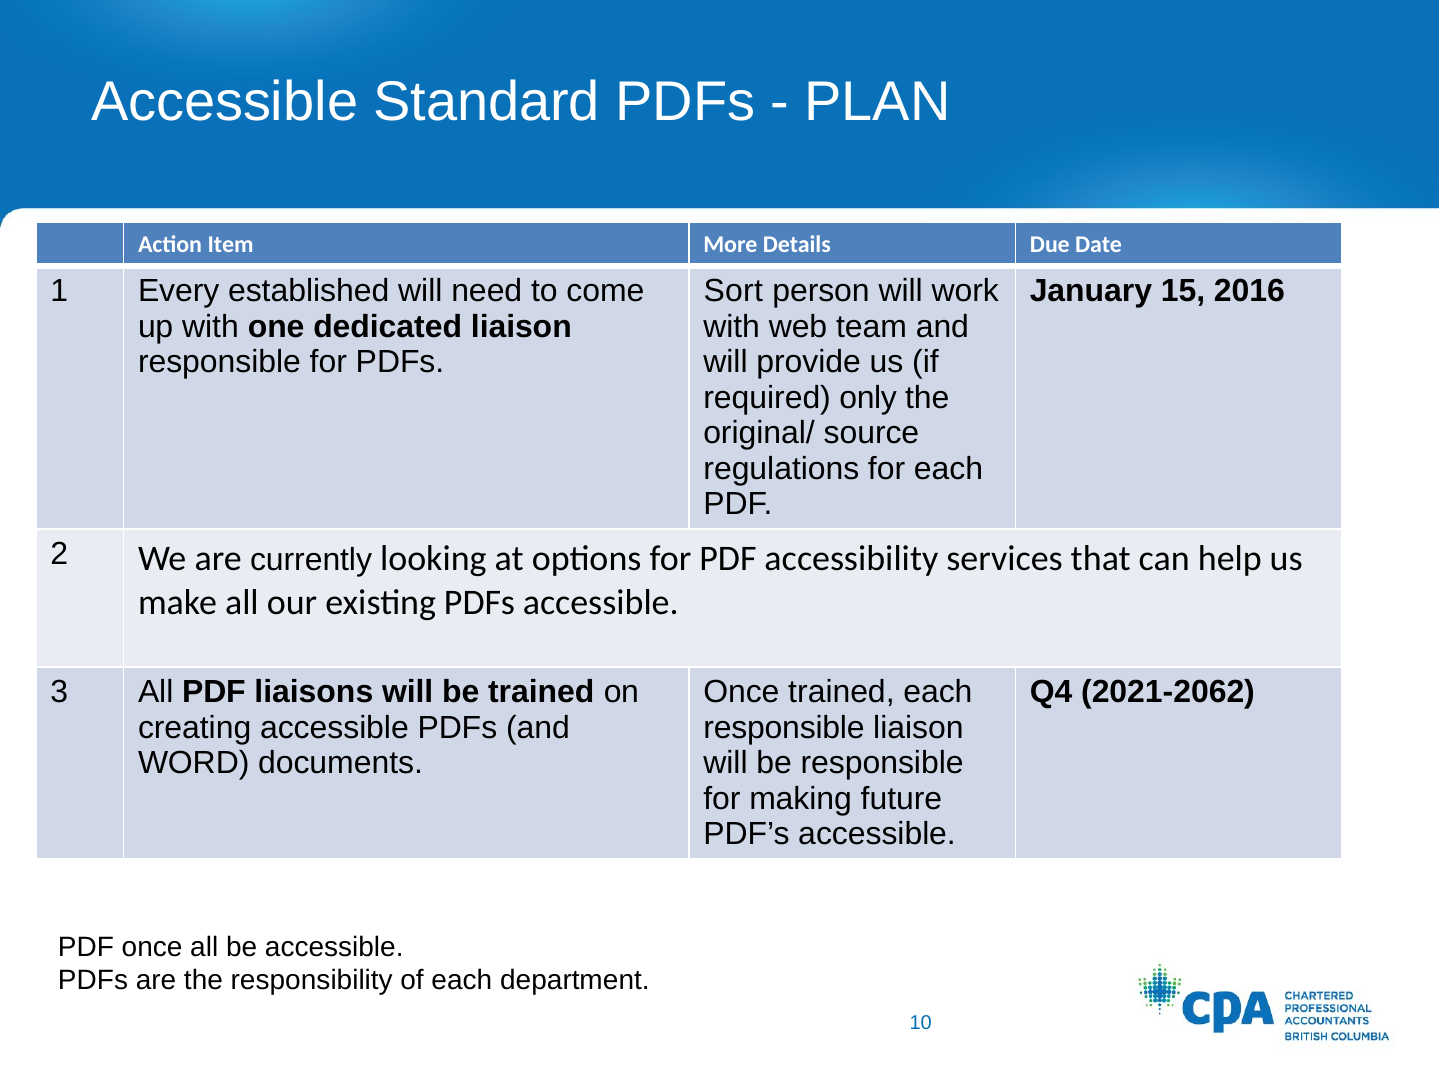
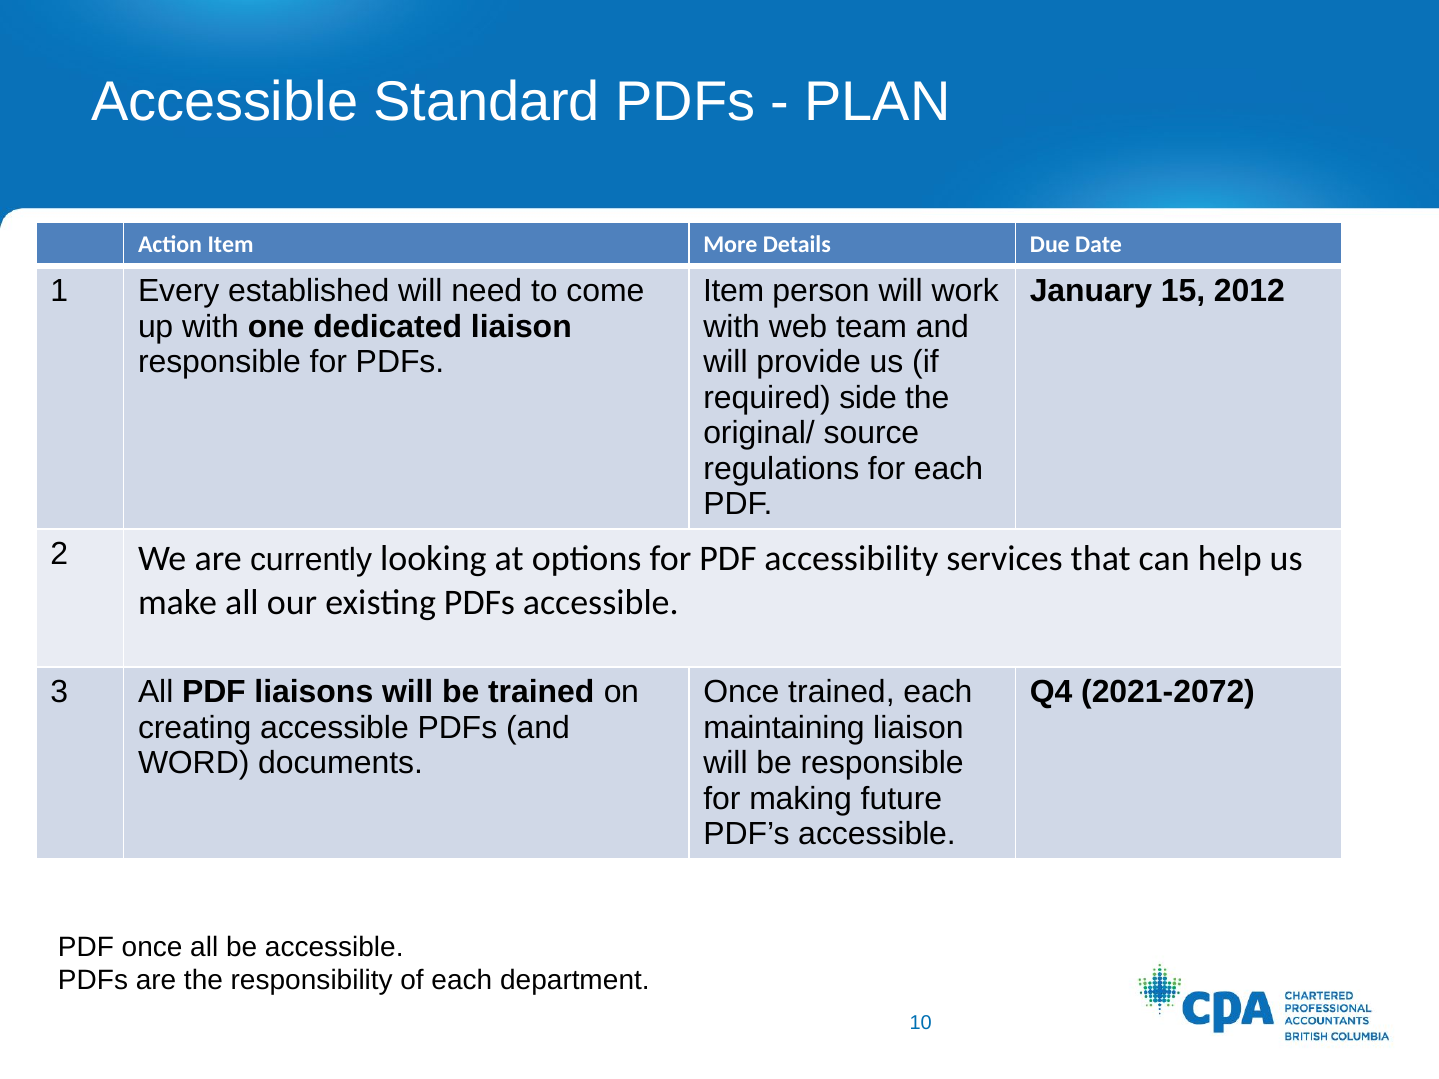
Sort: Sort -> Item (734, 291)
2016: 2016 -> 2012 (1249, 291)
only: only -> side (868, 398)
2021-2062: 2021-2062 -> 2021-2072 (1168, 692)
responsible: responsible -> maintaining (784, 728)
